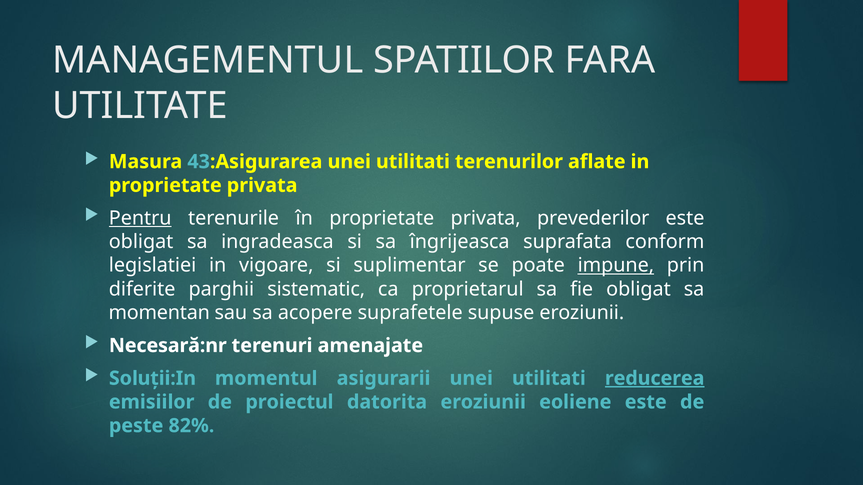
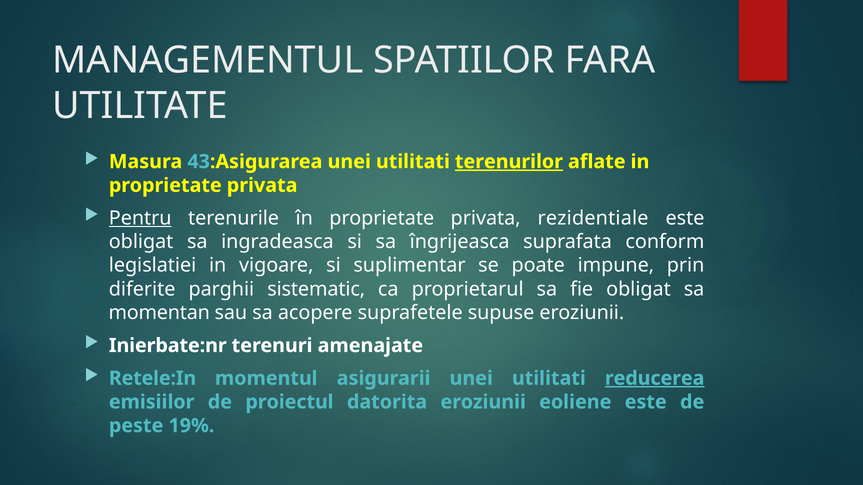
terenurilor underline: none -> present (509, 162)
prevederilor: prevederilor -> rezidentiale (593, 218)
impune underline: present -> none (616, 266)
Necesară:nr: Necesară:nr -> Inierbate:nr (168, 346)
Soluții:In: Soluții:In -> Retele:In (152, 379)
82%: 82% -> 19% (191, 426)
